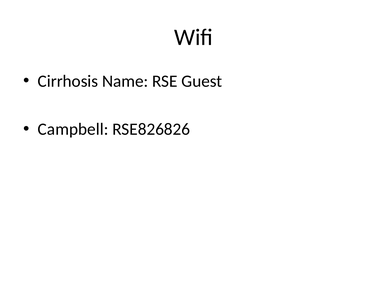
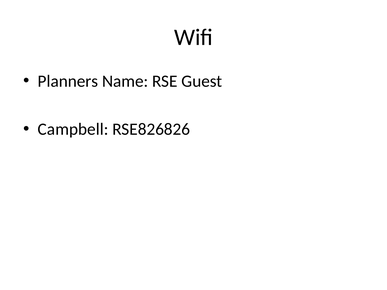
Cirrhosis: Cirrhosis -> Planners (68, 81)
